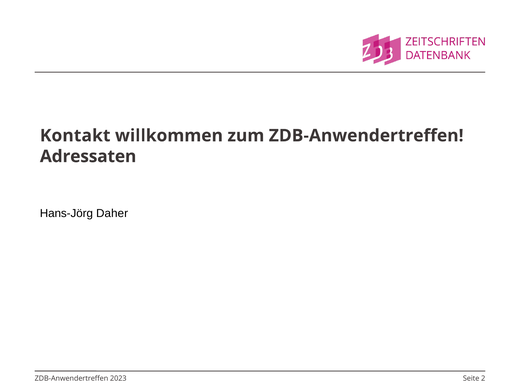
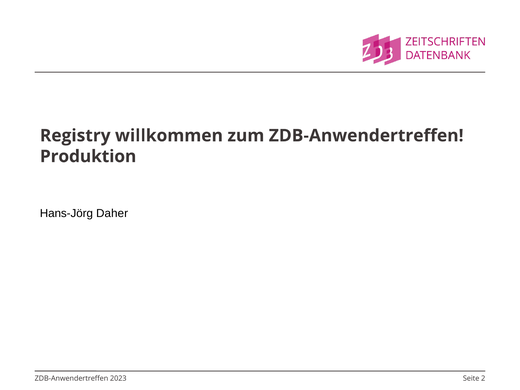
Kontakt: Kontakt -> Registry (75, 136)
Adressaten: Adressaten -> Produktion (88, 156)
